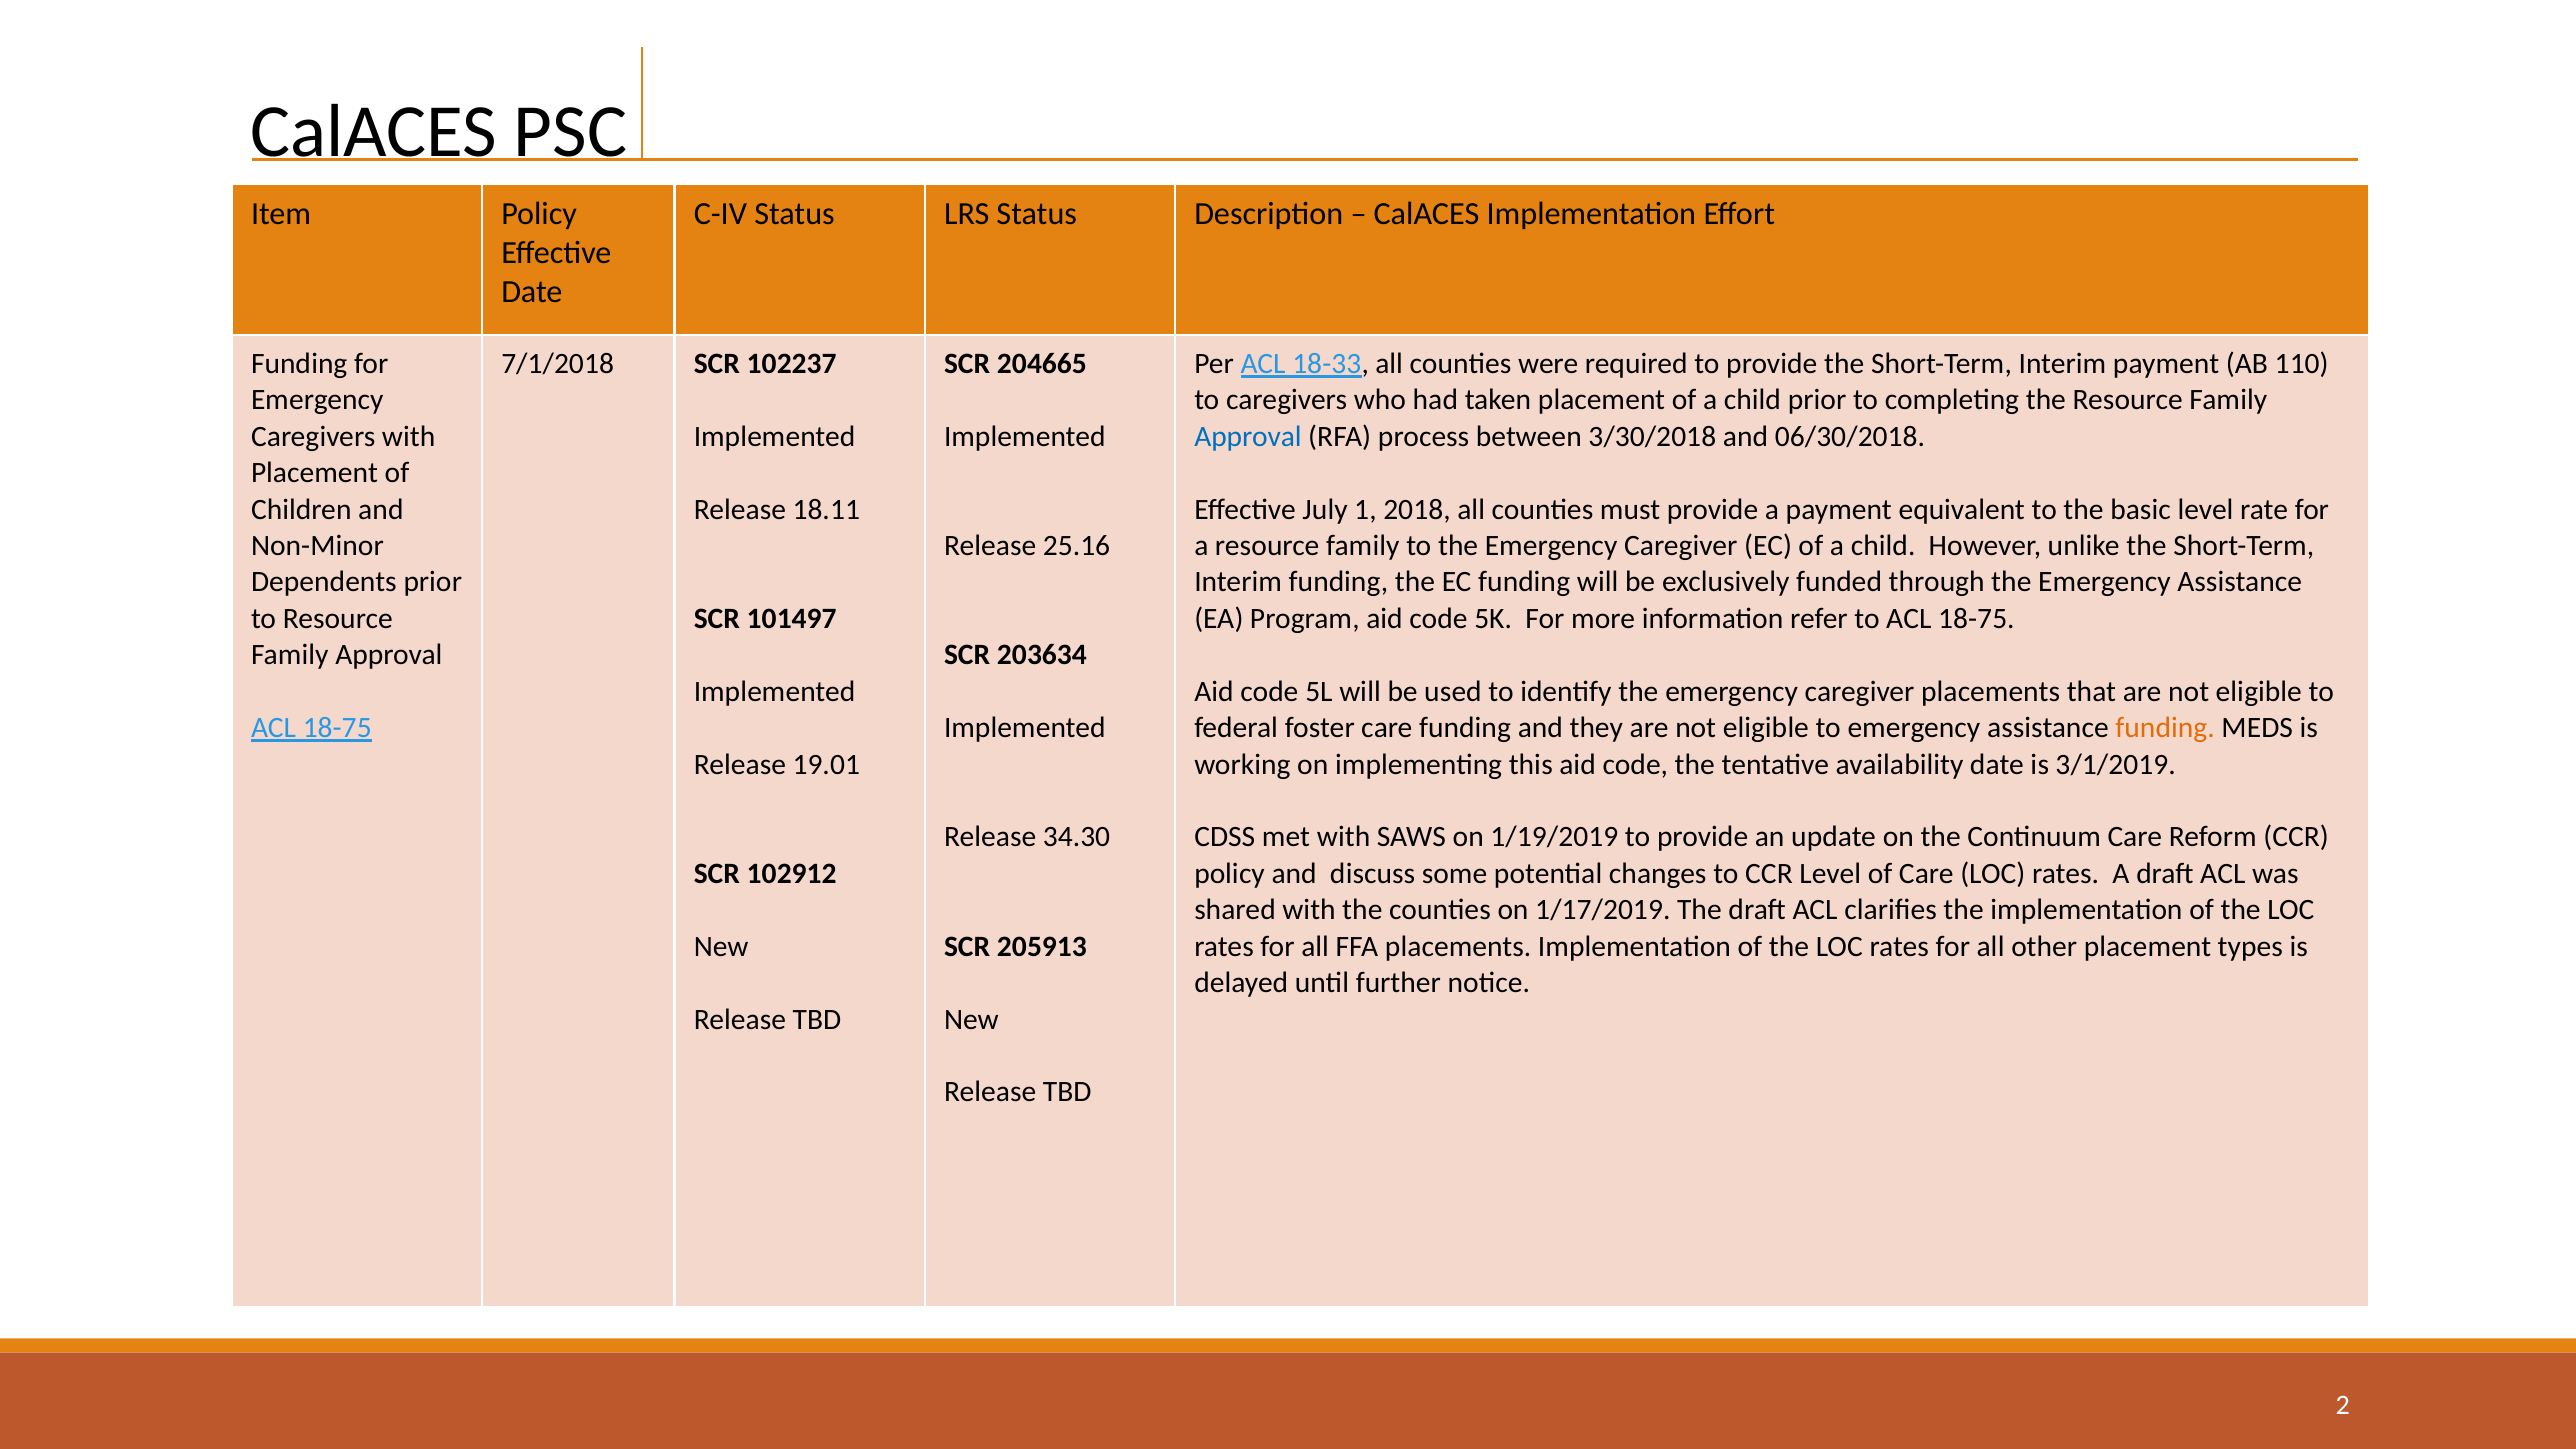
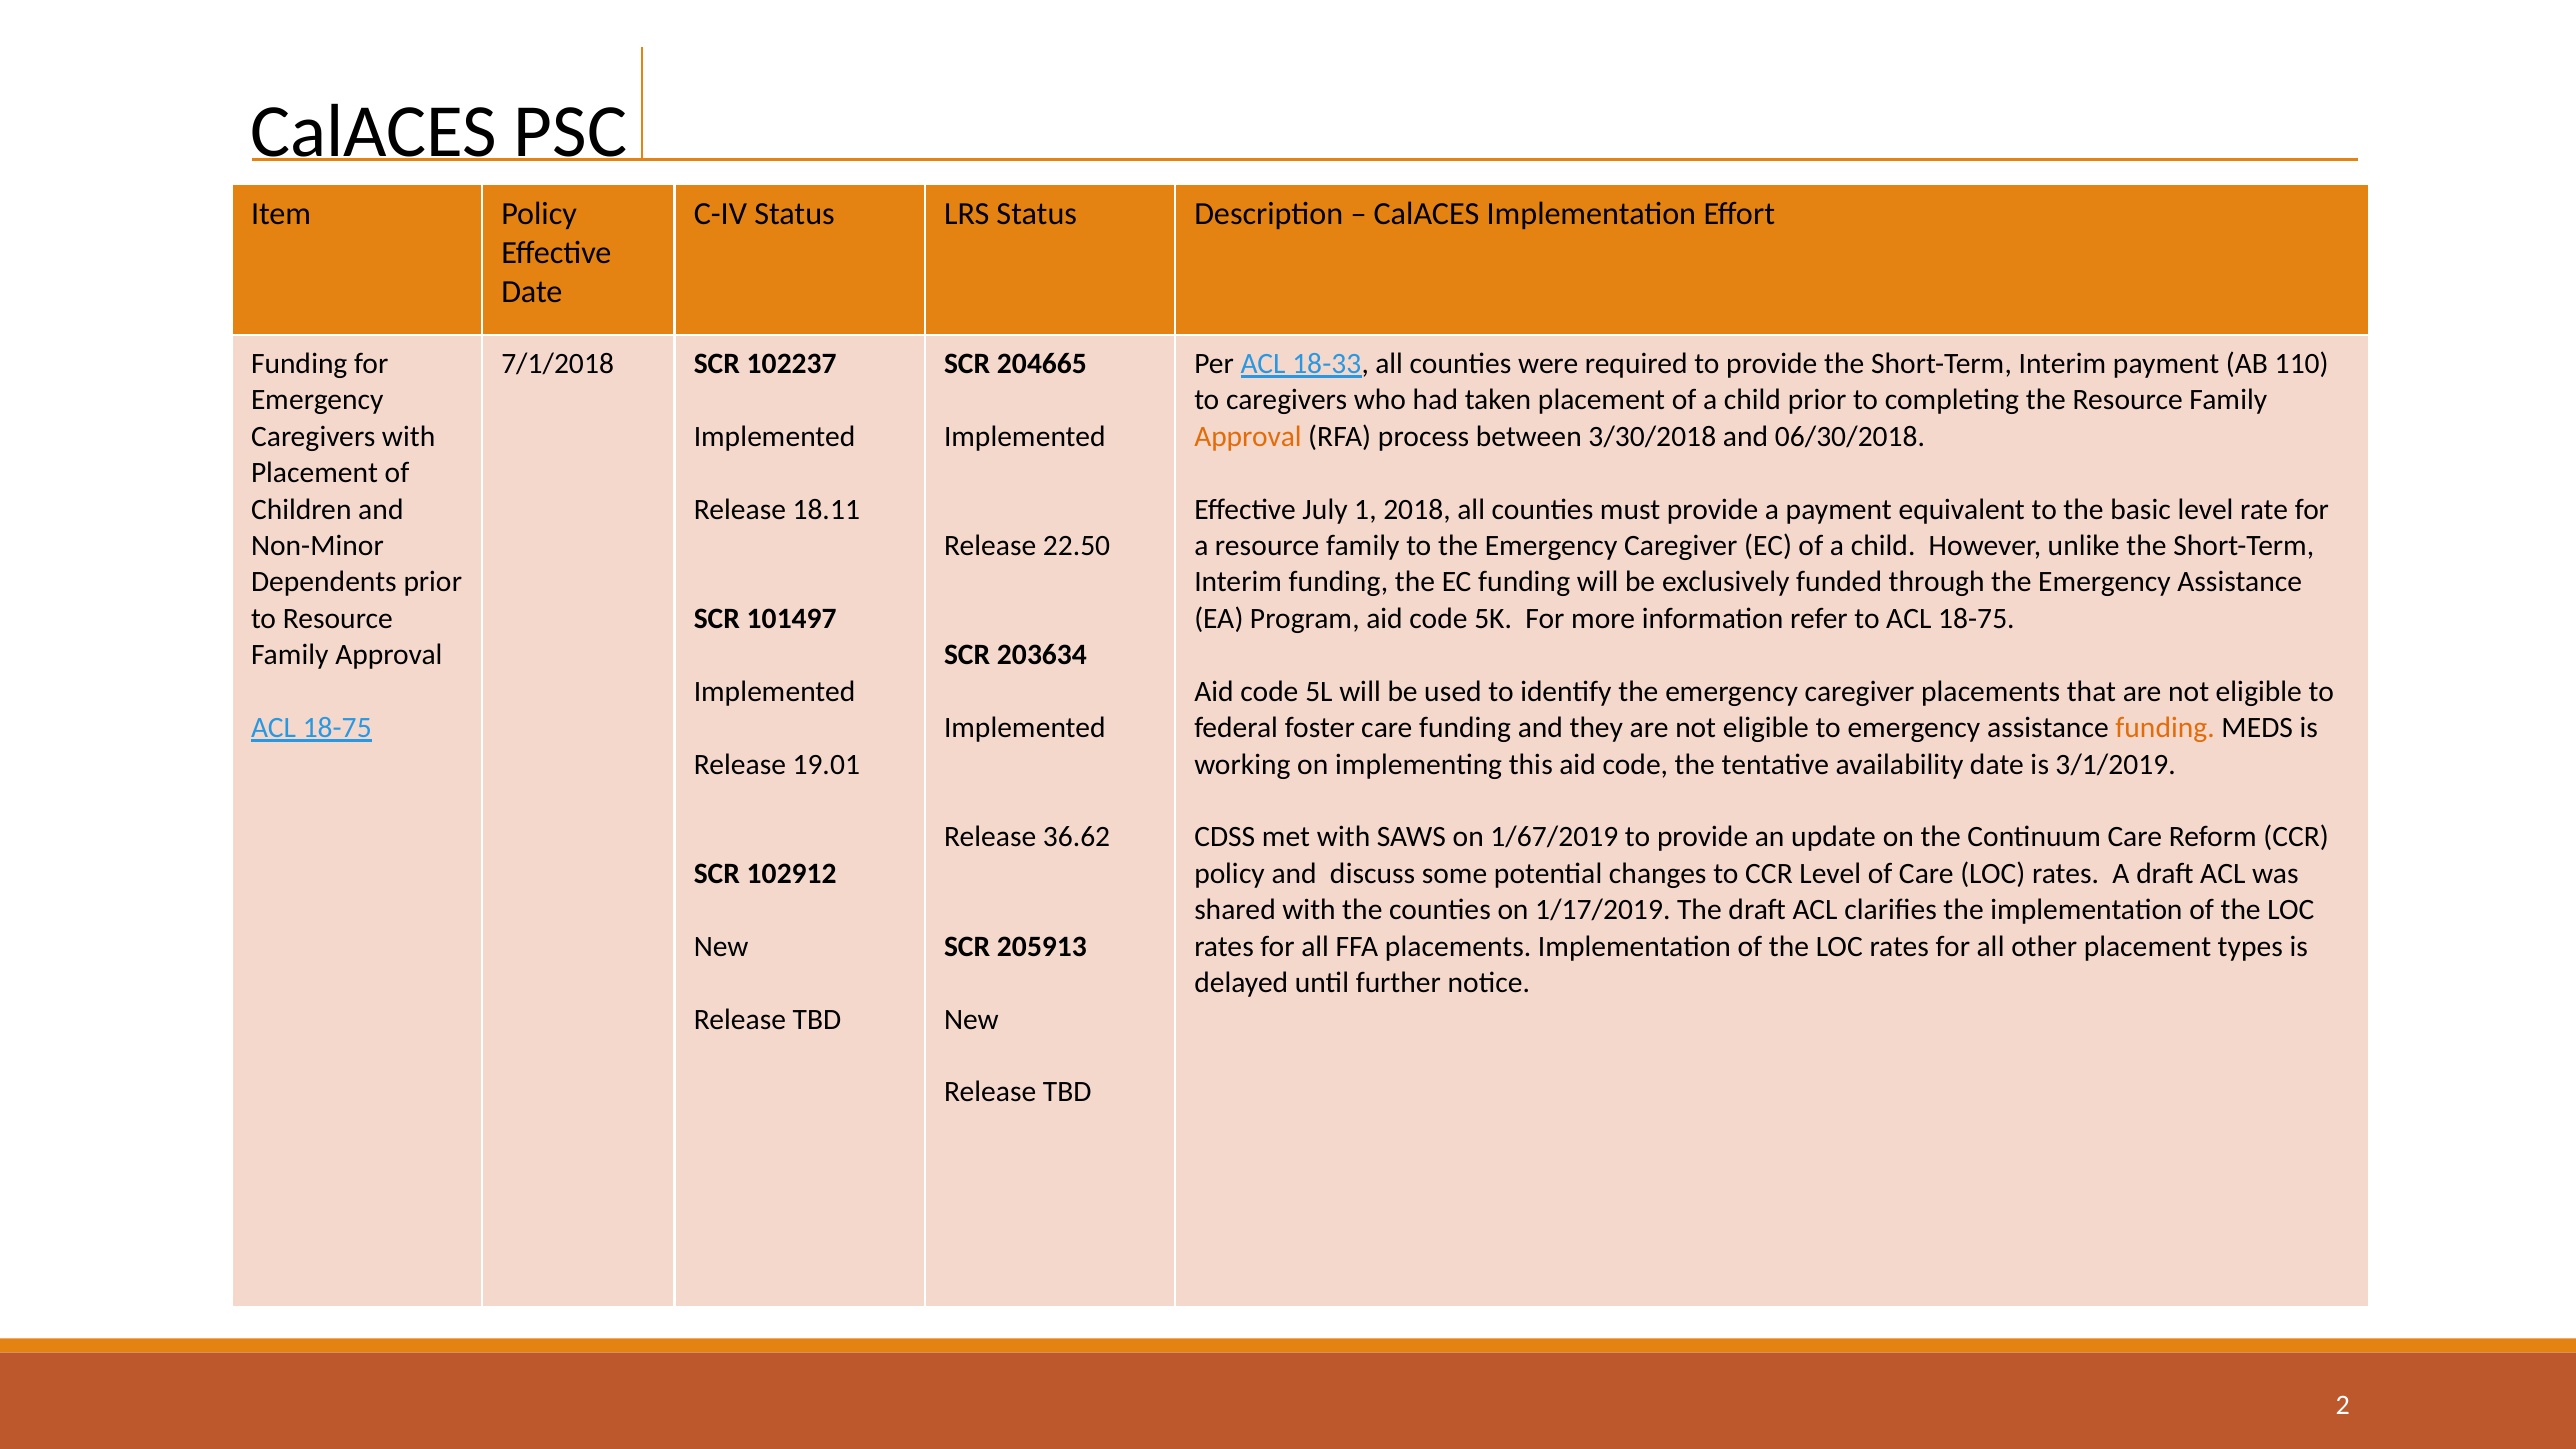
Approval colour: blue -> orange (1248, 436)
25.16: 25.16 -> 22.50 (1076, 546)
34.30: 34.30 -> 36.62 (1076, 837)
1/19/2019: 1/19/2019 -> 1/67/2019 (1554, 837)
